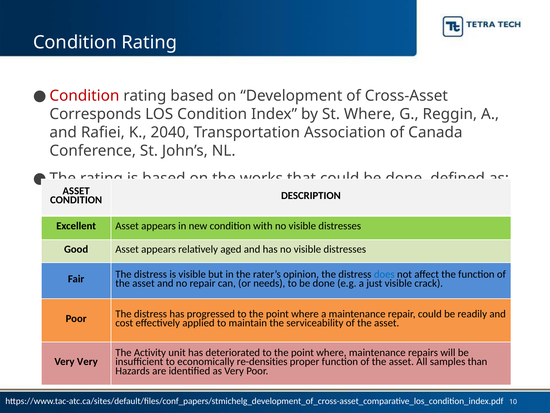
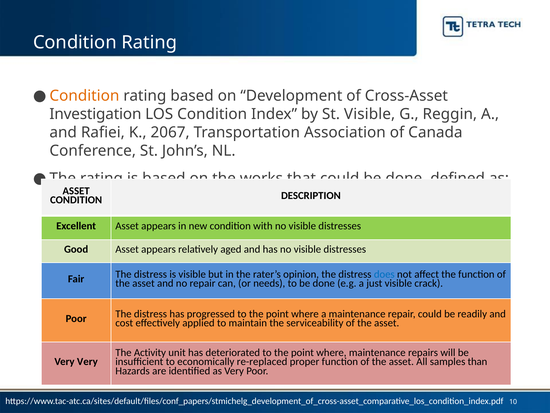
Condition colour: red -> orange (84, 96)
Corresponds: Corresponds -> Investigation (95, 114)
St Where: Where -> Visible (370, 114)
2040: 2040 -> 2067 (170, 132)
re-densities: re-densities -> re-replaced (262, 361)
